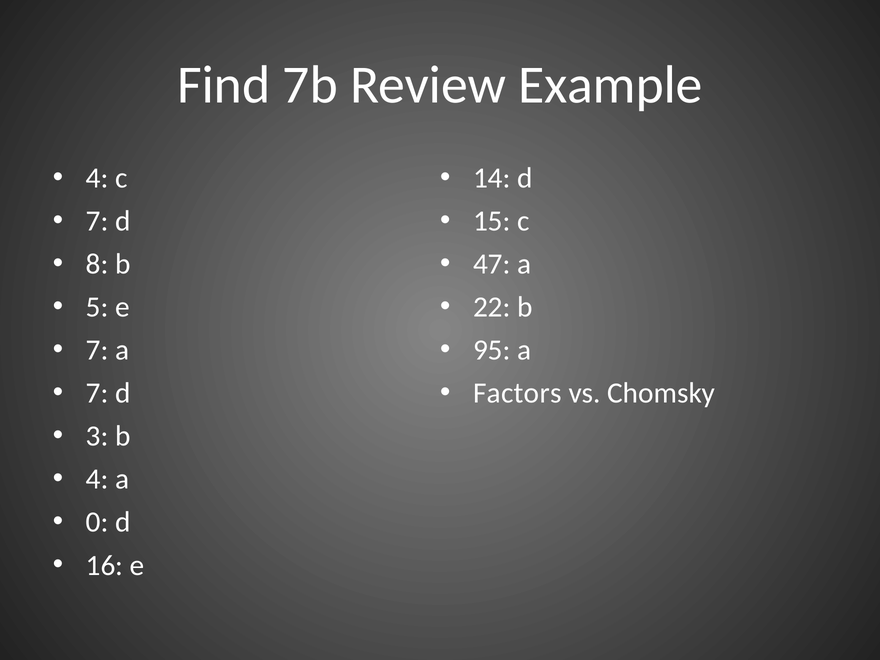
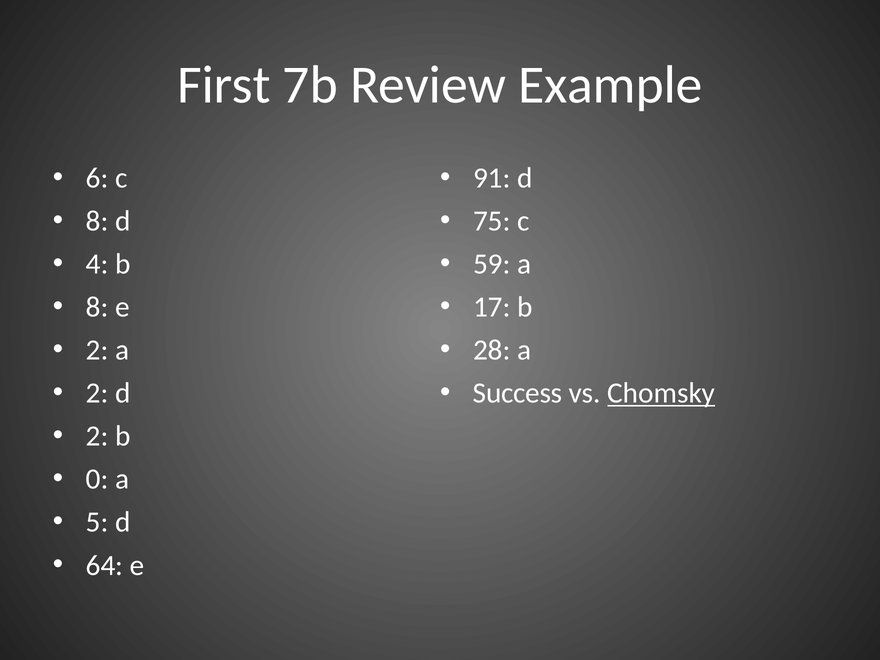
Find: Find -> First (224, 85)
4: 4 -> 6 (97, 178)
14: 14 -> 91 (492, 178)
7: 7 -> 8 (97, 221)
15: 15 -> 75 (492, 221)
8: 8 -> 4 (97, 264)
47: 47 -> 59 (492, 264)
5: 5 -> 8 (97, 307)
22: 22 -> 17 (492, 307)
7: 7 -> 2 (97, 350)
95: 95 -> 28 (492, 350)
7: 7 -> 2 (97, 393)
Factors: Factors -> Success (518, 393)
Chomsky underline: none -> present (661, 393)
3: 3 -> 2 (97, 436)
4: 4 -> 0 (97, 479)
0: 0 -> 5 (97, 522)
16: 16 -> 64 (105, 565)
